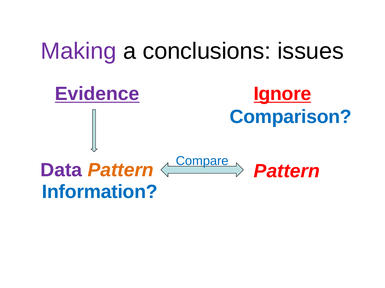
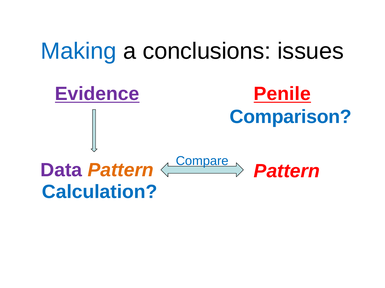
Making colour: purple -> blue (79, 51)
Ignore: Ignore -> Penile (282, 94)
Information: Information -> Calculation (100, 192)
